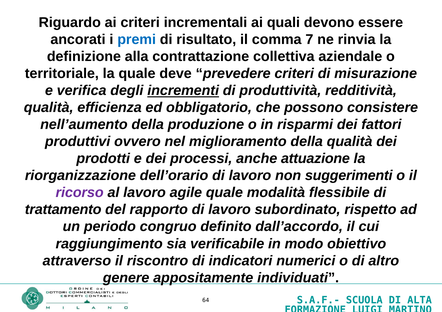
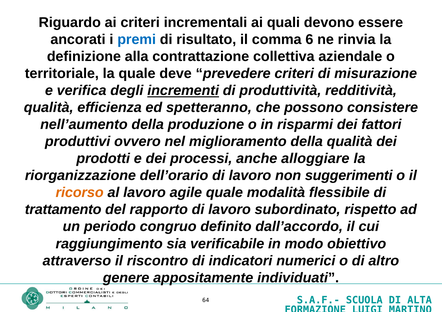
7: 7 -> 6 (309, 40)
obbligatorio: obbligatorio -> spetteranno (209, 108)
attuazione: attuazione -> alloggiare (315, 159)
ricorso colour: purple -> orange (80, 193)
